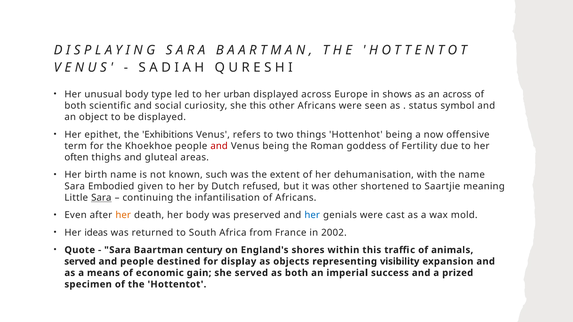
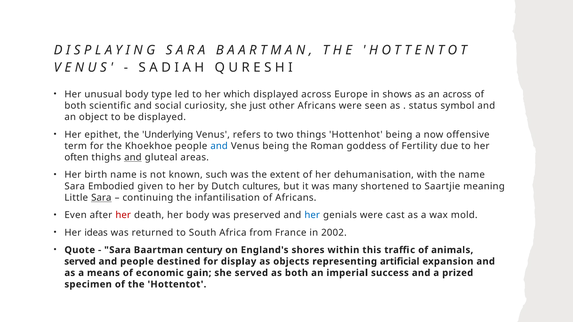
urban: urban -> which (237, 94)
she this: this -> just (258, 106)
Exhibitions: Exhibitions -> Underlying (168, 135)
and colour: red -> blue (219, 146)
and underline: none -> present (133, 158)
refused: refused -> cultures (261, 186)
was other: other -> many (345, 186)
her colour: orange -> red (123, 215)
visibility: visibility -> artificial (400, 262)
